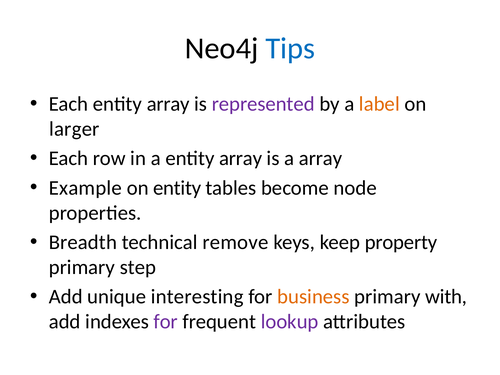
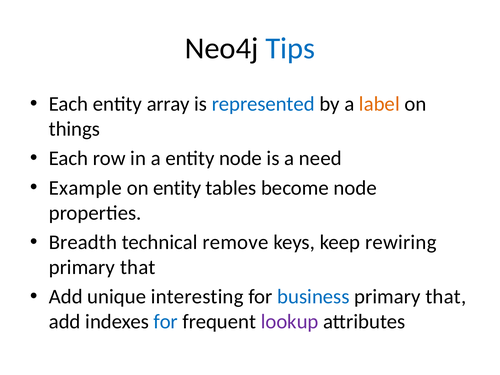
represented colour: purple -> blue (263, 104)
larger: larger -> things (74, 129)
a entity array: array -> node (241, 158)
a array: array -> need (320, 158)
property: property -> rewiring (401, 242)
step: step -> that (138, 267)
business colour: orange -> blue (313, 297)
with: with -> that (446, 297)
for colour: purple -> blue (166, 322)
